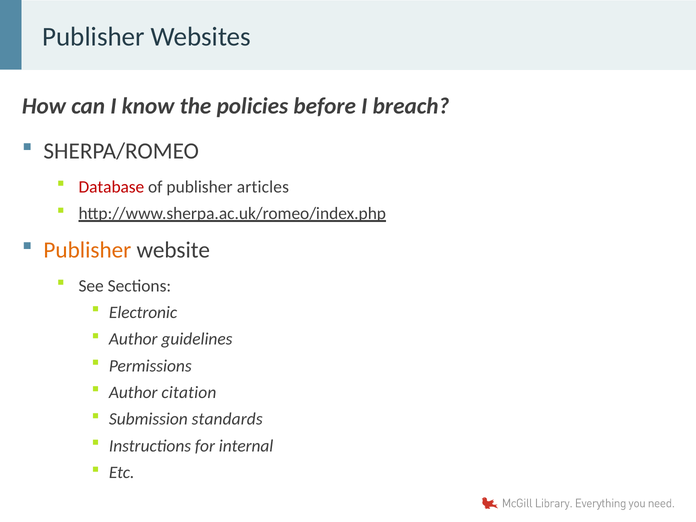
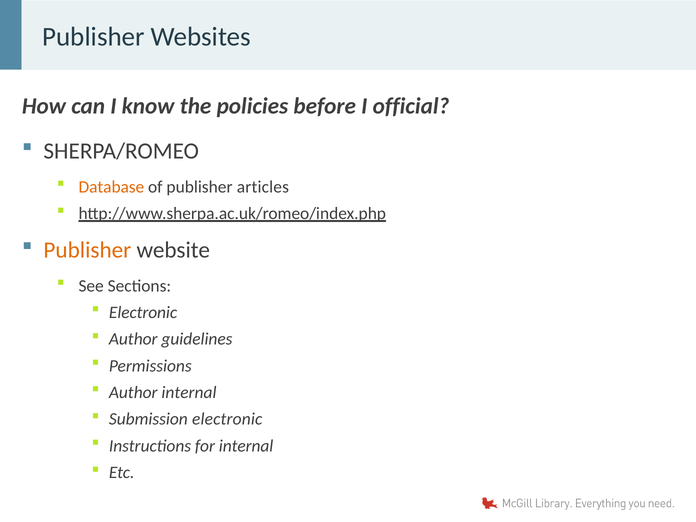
breach: breach -> official (411, 106)
Database colour: red -> orange (111, 187)
Author citation: citation -> internal (189, 393)
Submission standards: standards -> electronic (227, 419)
